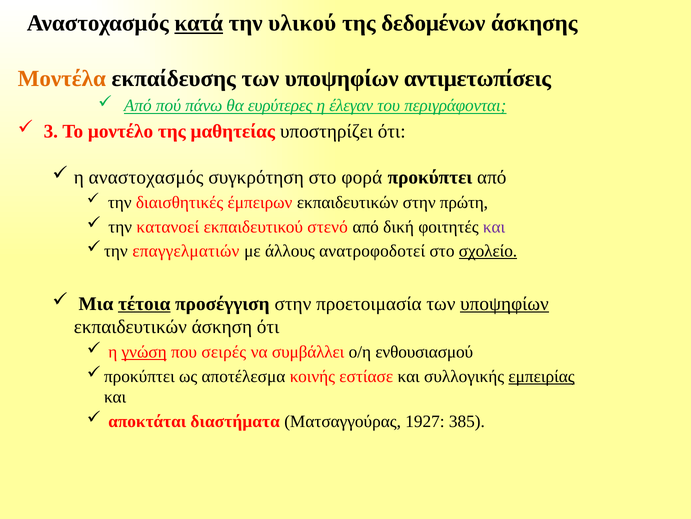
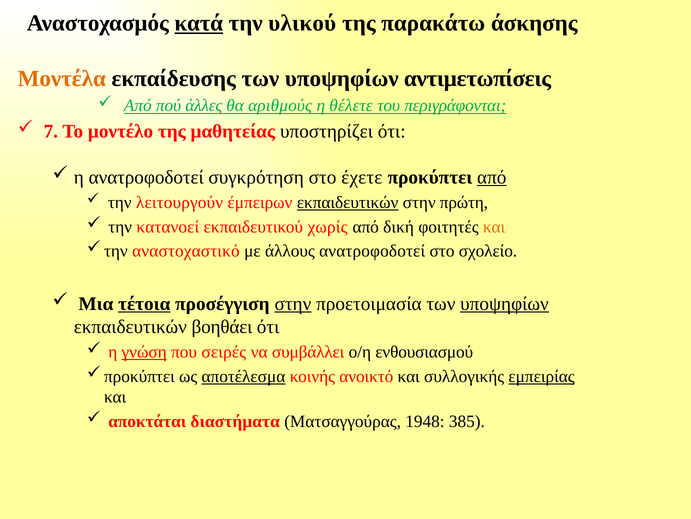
δεδομένων: δεδομένων -> παρακάτω (433, 23)
πάνω: πάνω -> άλλες (204, 106)
ευρύτερες: ευρύτερες -> αριθμούς (280, 106)
έλεγαν: έλεγαν -> θέλετε (351, 106)
3: 3 -> 7 (51, 131)
η αναστοχασμός: αναστοχασμός -> ανατροφοδοτεί (146, 177)
φορά: φορά -> έχετε (362, 177)
από underline: none -> present (492, 177)
διαισθητικές: διαισθητικές -> λειτουργούν (180, 202)
εκπαιδευτικών underline: none -> present (348, 202)
στενό: στενό -> χωρίς (328, 226)
και colour: purple -> orange (494, 226)
επαγγελματιών: επαγγελματιών -> αναστοχαστικό (186, 251)
σχολείο underline: present -> none (488, 251)
στην underline: none -> present (293, 303)
άσκηση: άσκηση -> βοηθάει (222, 326)
αποτέλεσμα underline: none -> present (243, 376)
εστίασε: εστίασε -> ανοικτό (366, 376)
1927: 1927 -> 1948 (425, 421)
